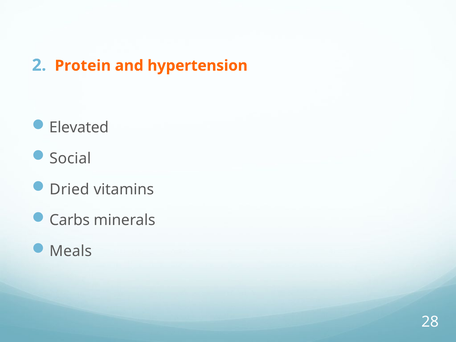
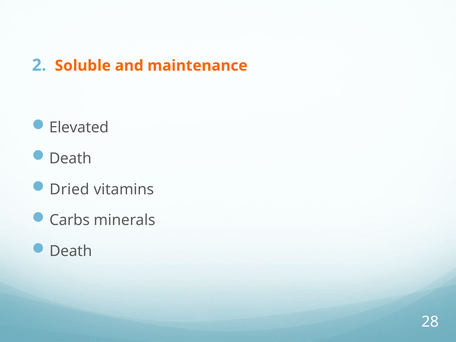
Protein: Protein -> Soluble (83, 66)
hypertension: hypertension -> maintenance (197, 66)
Social: Social -> Death (70, 158)
Meals: Meals -> Death (71, 251)
